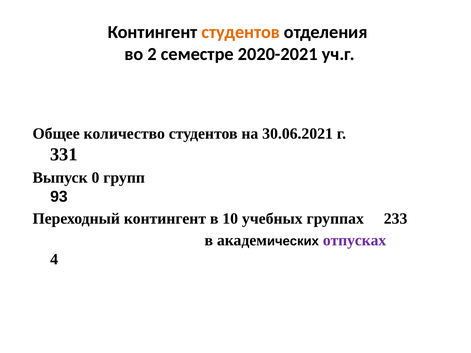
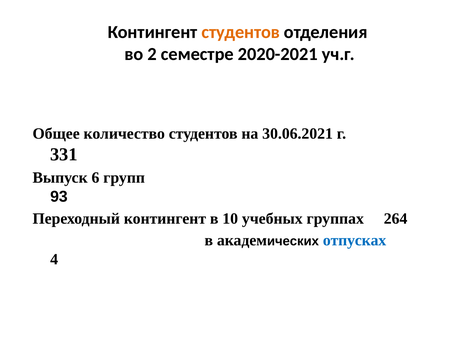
0: 0 -> 6 (95, 178)
233: 233 -> 264 (396, 219)
отпусках colour: purple -> blue (355, 241)
